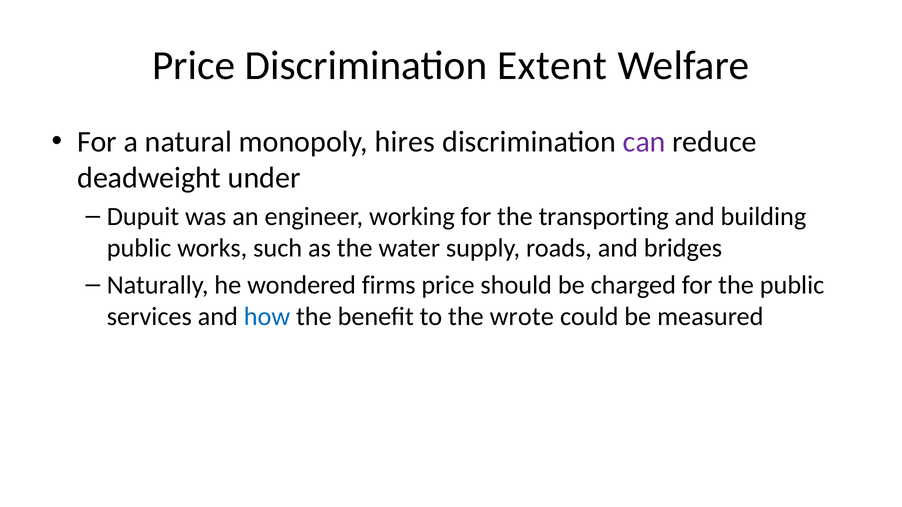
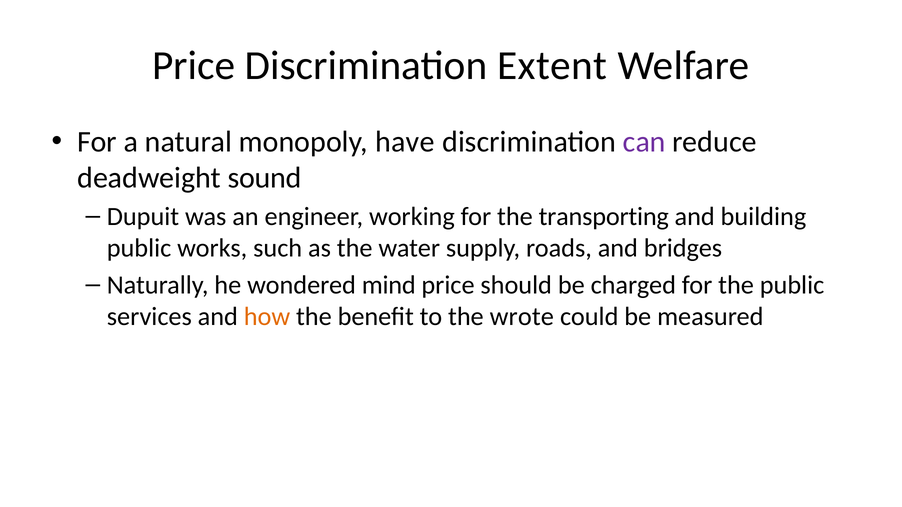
hires: hires -> have (405, 142)
under: under -> sound (264, 178)
firms: firms -> mind (389, 285)
how colour: blue -> orange (267, 317)
